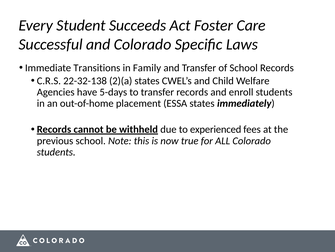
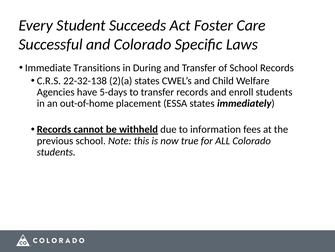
Family: Family -> During (147, 68)
experienced: experienced -> information (216, 129)
